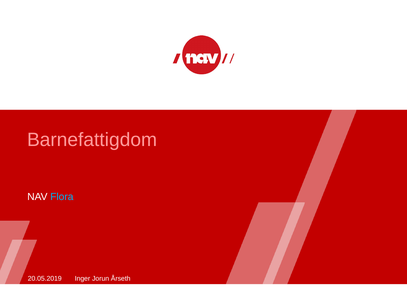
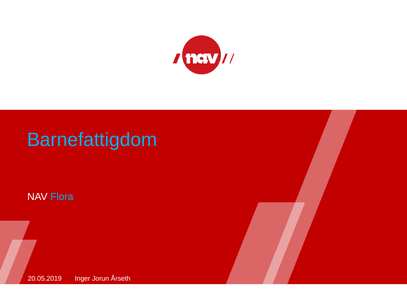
Barnefattigdom colour: pink -> light blue (92, 139)
